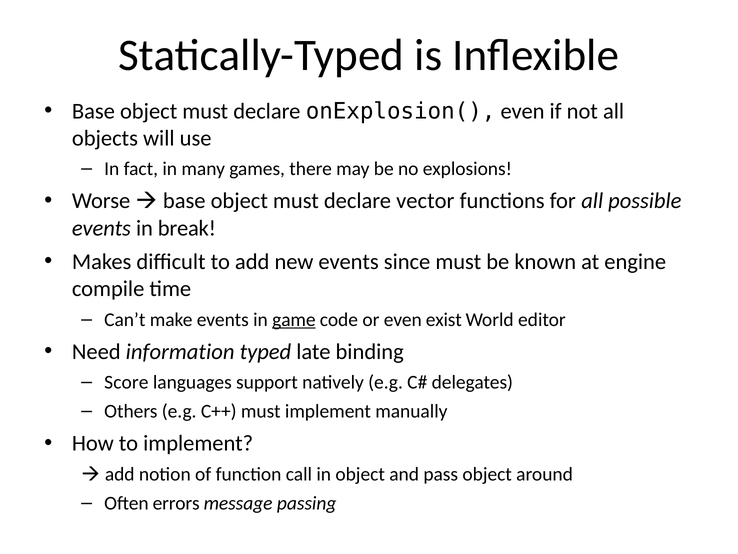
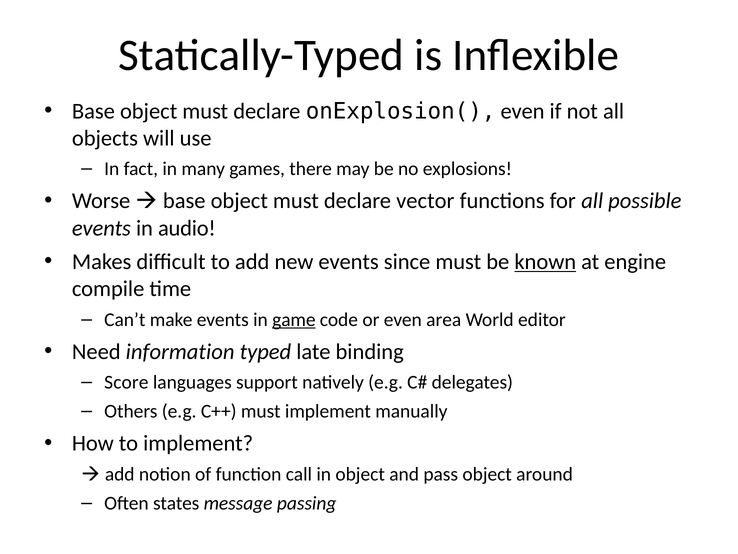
break: break -> audio (187, 228)
known underline: none -> present (545, 261)
exist: exist -> area (444, 319)
errors: errors -> states (176, 503)
